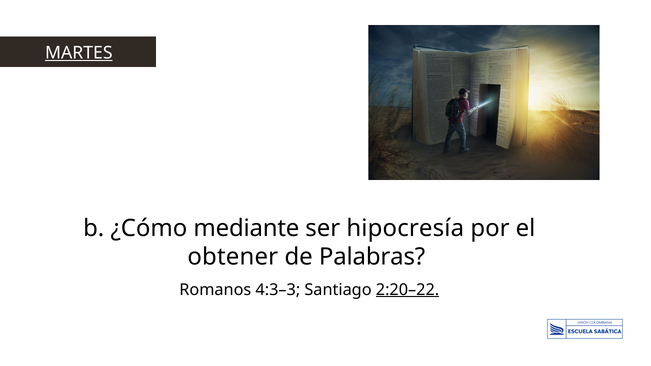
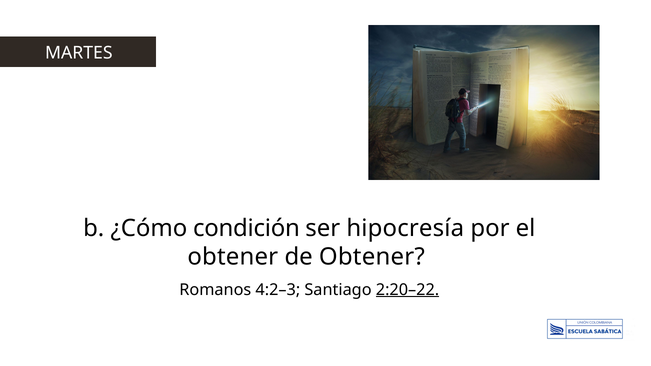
MARTES underline: present -> none (79, 53)
mediante: mediante -> condición (246, 228)
de Palabras: Palabras -> Obtener (372, 257)
4:3–3: 4:3–3 -> 4:2–3 (278, 290)
